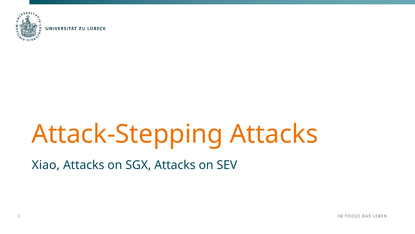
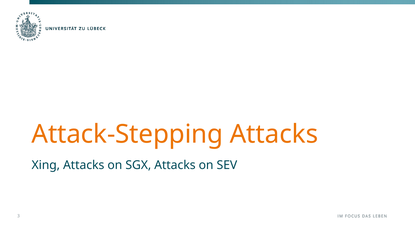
Xiao: Xiao -> Xing (46, 165)
